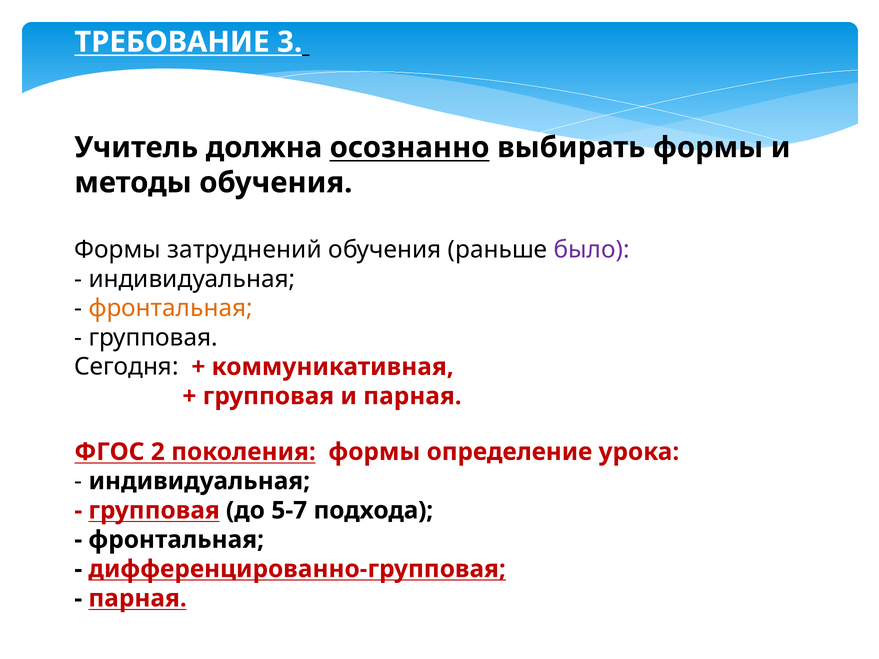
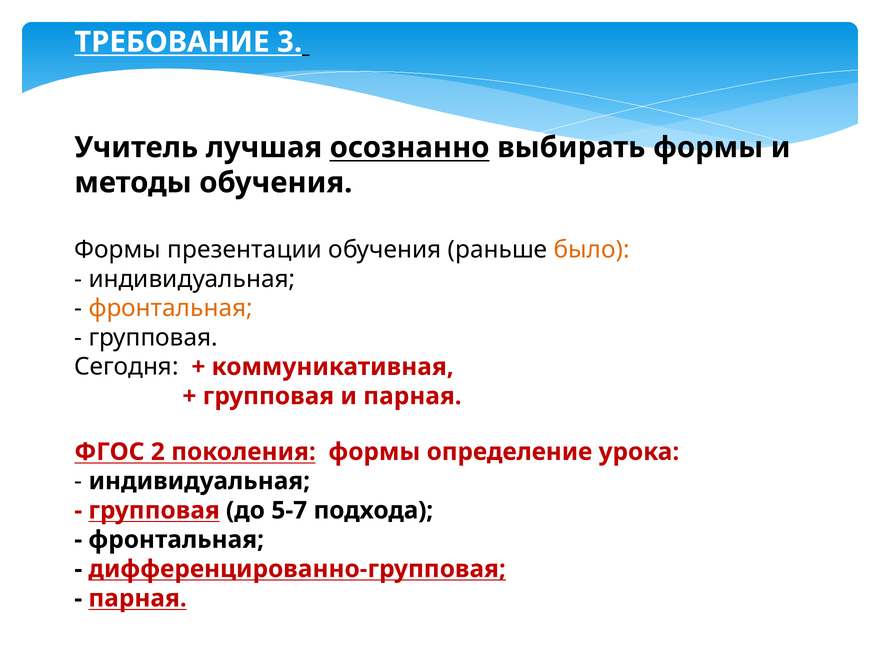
должна: должна -> лучшая (264, 148)
затруднений: затруднений -> презентации (245, 250)
было colour: purple -> orange (592, 250)
